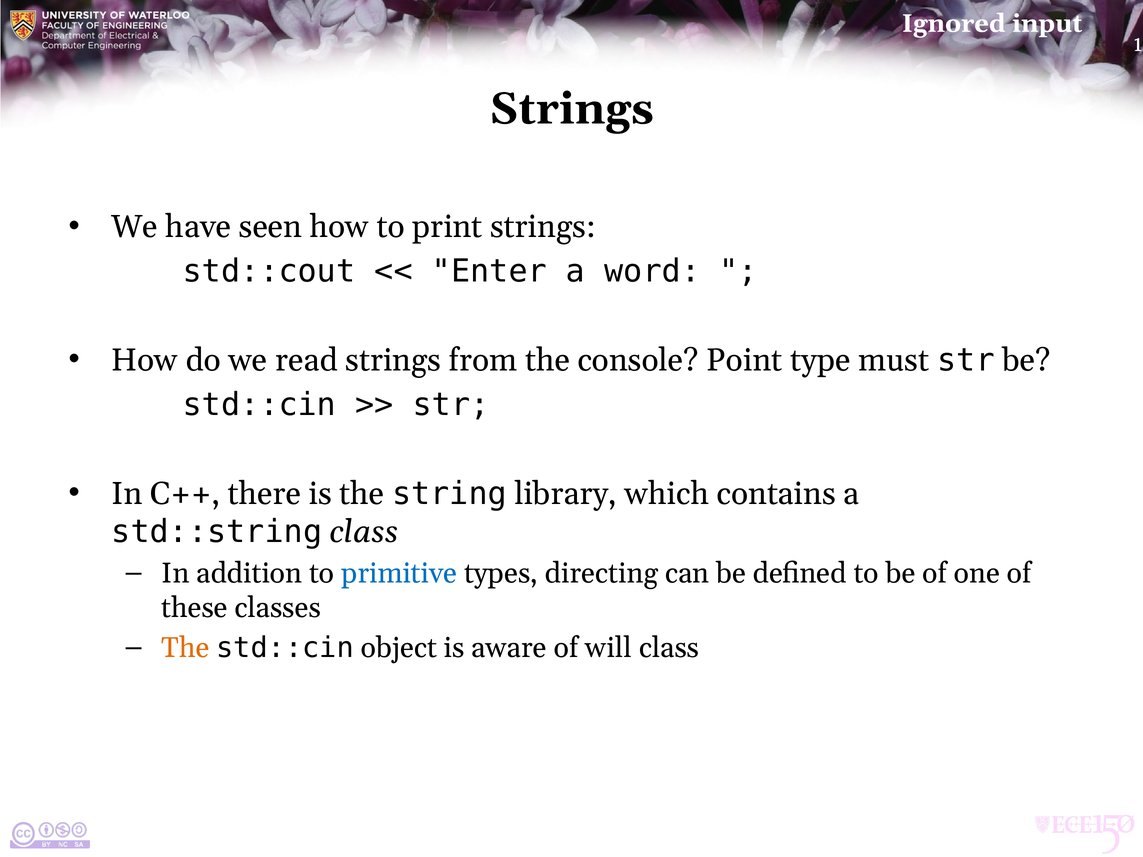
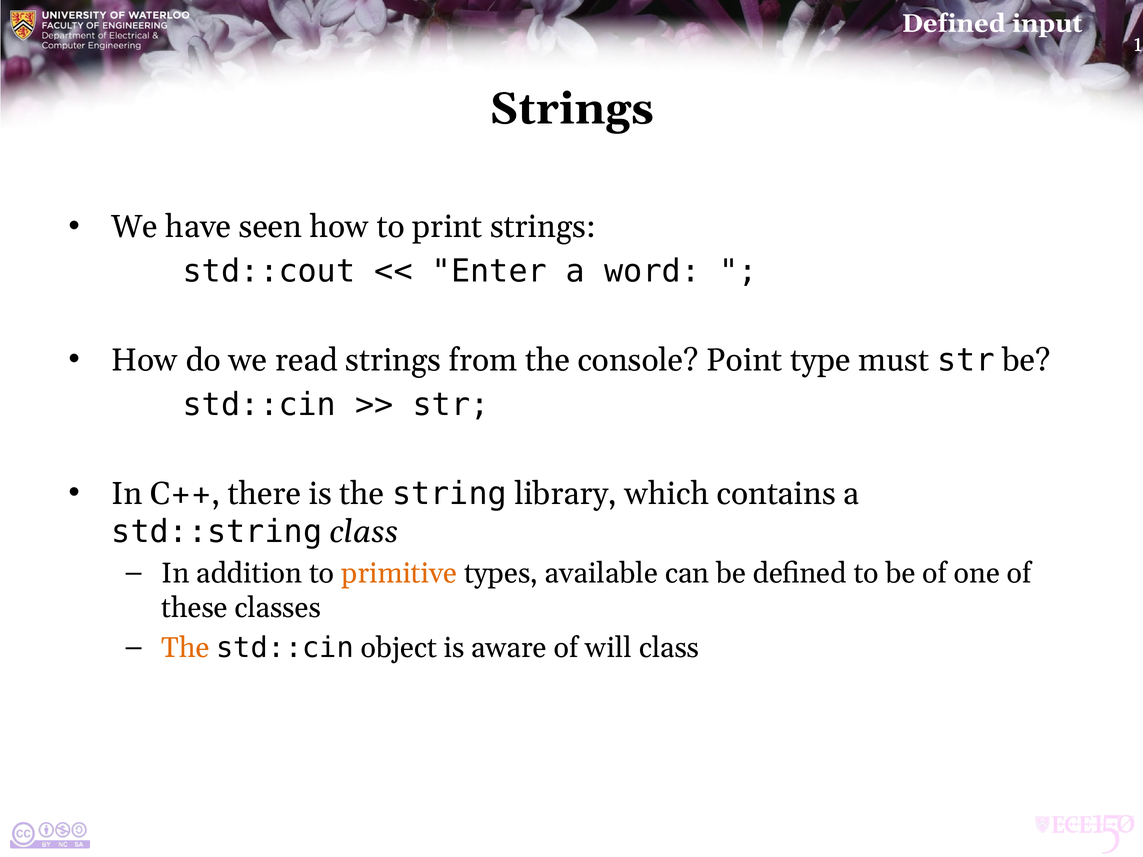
Ignored: Ignored -> Defined (954, 23)
primitive colour: blue -> orange (399, 574)
directing: directing -> available (601, 574)
